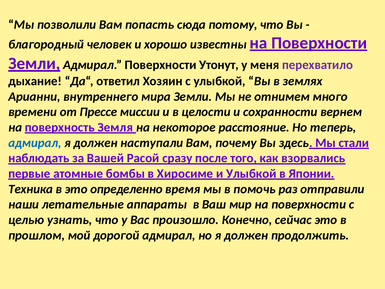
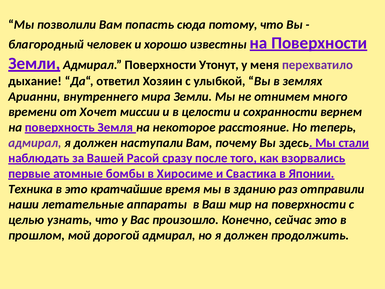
Прессе: Прессе -> Хочет (98, 112)
адмирал colour: blue -> purple (35, 143)
и Улыбкой: Улыбкой -> Свастика (251, 174)
определенно: определенно -> кратчайшие (126, 189)
помочь: помочь -> зданию (255, 189)
